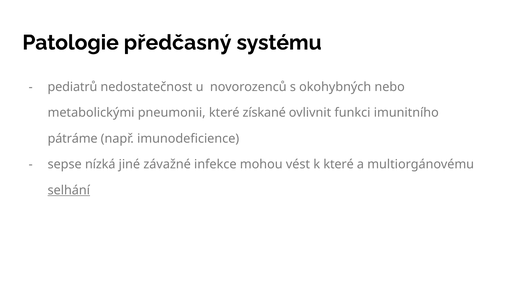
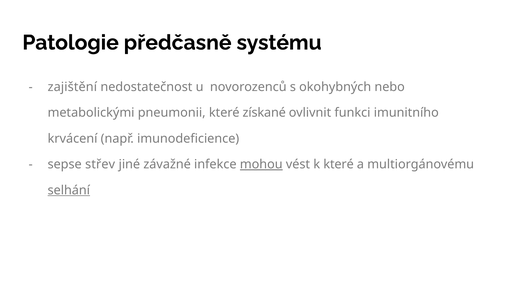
předčasný: předčasný -> předčasně (178, 43)
pediatrů: pediatrů -> zajištění (72, 87)
pátráme: pátráme -> krvácení (73, 138)
nízká: nízká -> střev (100, 164)
mohou underline: none -> present (261, 164)
